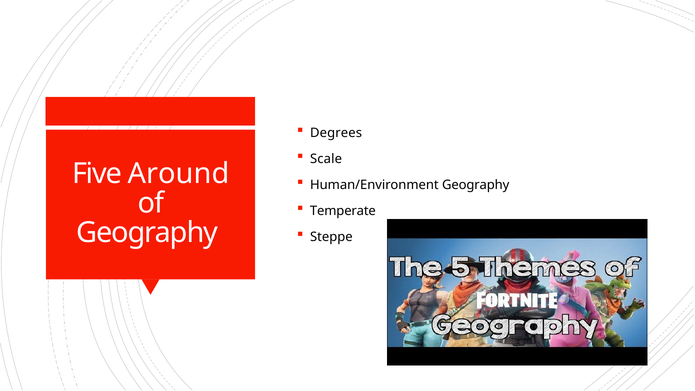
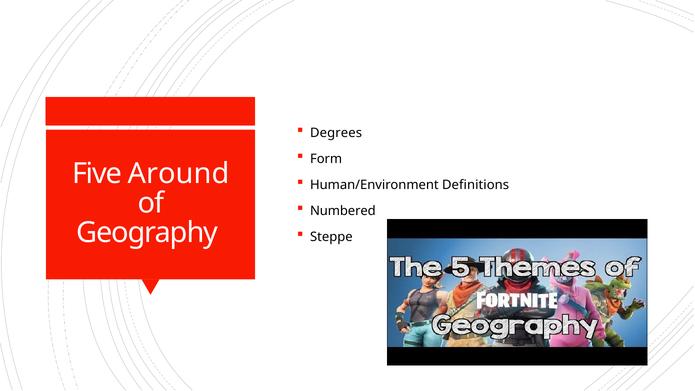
Scale: Scale -> Form (326, 159)
Human/Environment Geography: Geography -> Definitions (476, 185)
Temperate: Temperate -> Numbered (343, 211)
